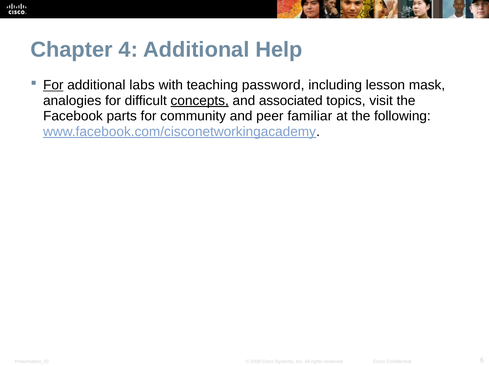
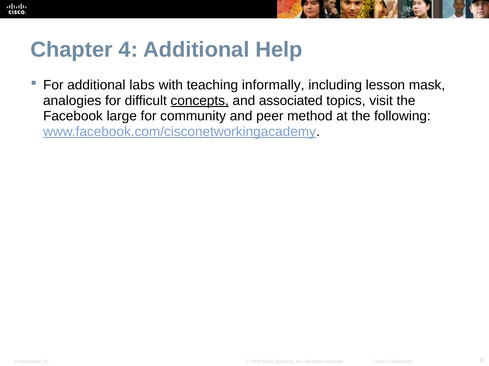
For underline: present -> none (53, 85)
password: password -> informally (273, 85)
parts: parts -> large (122, 116)
familiar: familiar -> method (310, 116)
